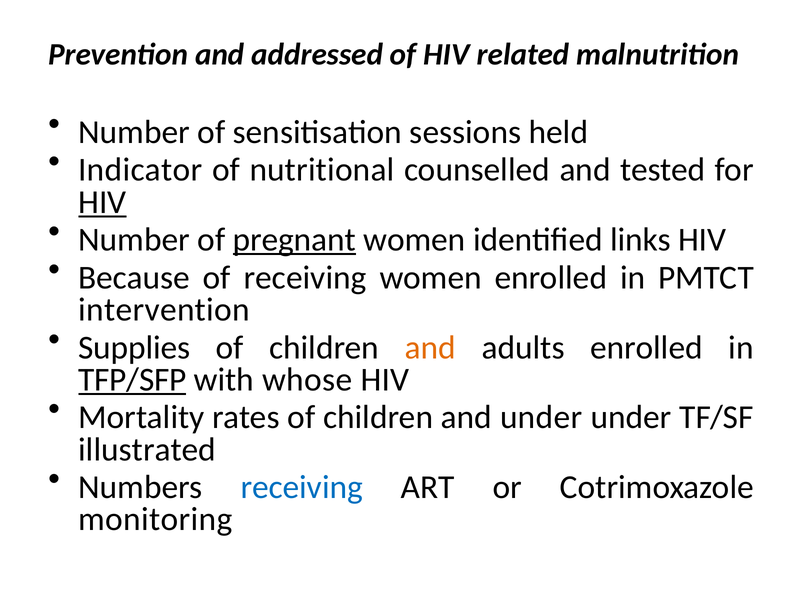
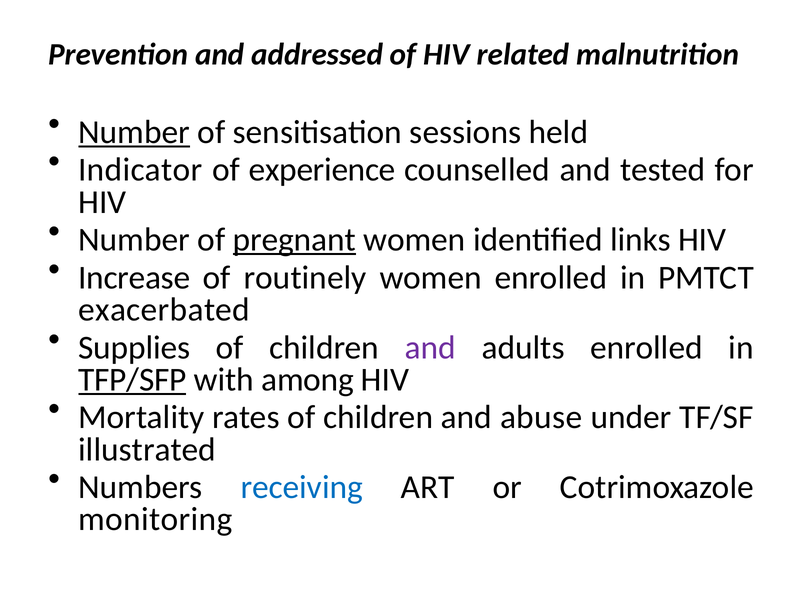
Number underline: none -> present (134, 132)
nutritional: nutritional -> experience (322, 170)
HIV underline: present -> none (102, 202)
Because: Because -> Increase (134, 278)
of receiving: receiving -> routinely (305, 278)
intervention: intervention -> exacerbated (164, 310)
and colour: orange -> purple (430, 348)
whose: whose -> among (308, 380)
and under: under -> abuse (541, 418)
